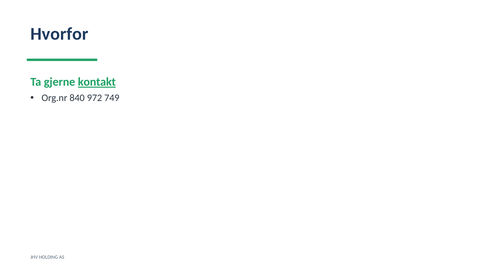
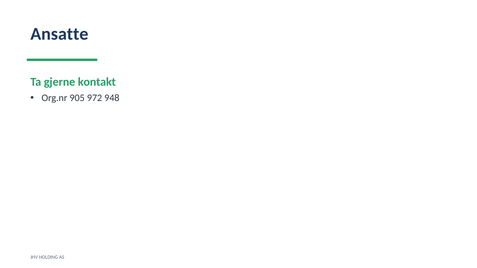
Hvorfor: Hvorfor -> Ansatte (59, 34)
kontakt underline: present -> none (97, 82)
840: 840 -> 905 (77, 98)
749: 749 -> 948 (112, 98)
